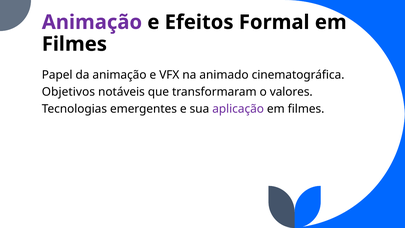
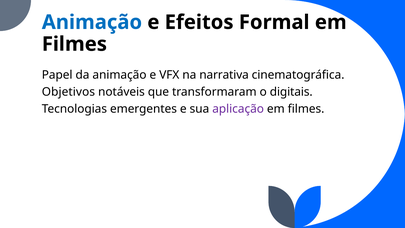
Animação colour: purple -> blue (92, 22)
animado: animado -> narrativa (224, 75)
valores: valores -> digitais (291, 92)
